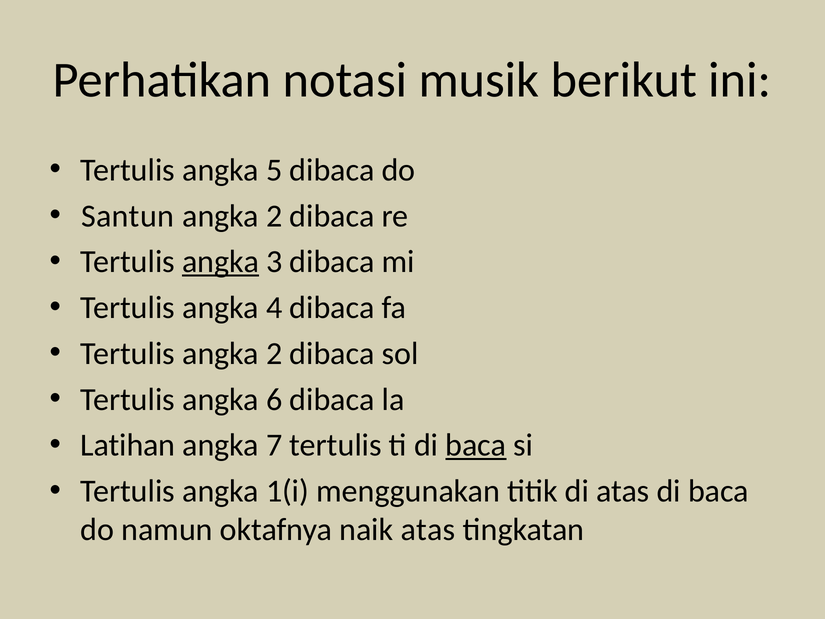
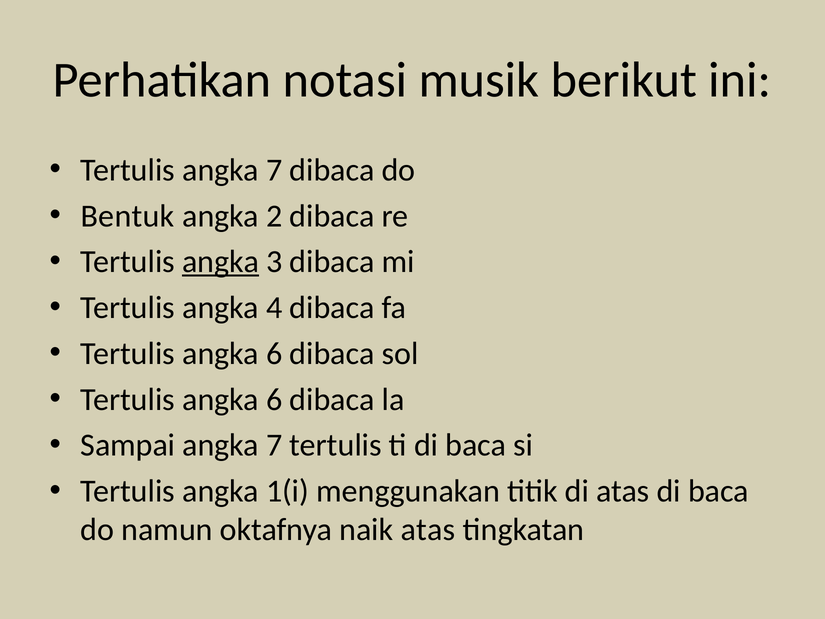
Tertulis angka 5: 5 -> 7 (274, 170)
Santun: Santun -> Bentuk (128, 216)
2: 2 -> 6 (274, 353)
Latihan: Latihan -> Sampai (128, 445)
baca underline: present -> none (476, 445)
